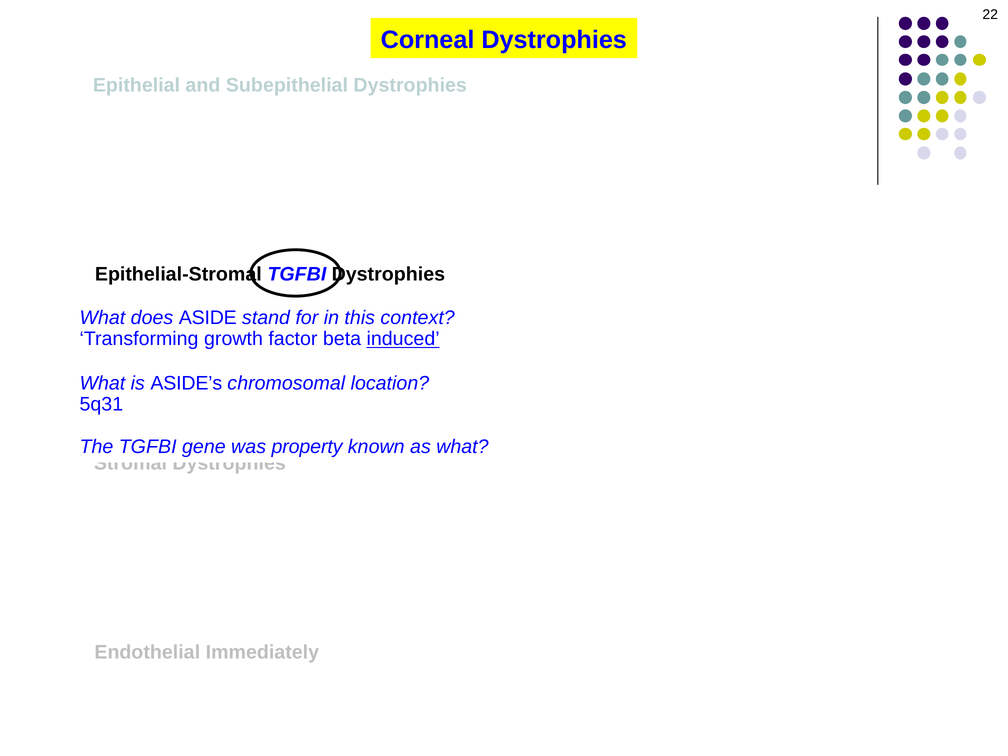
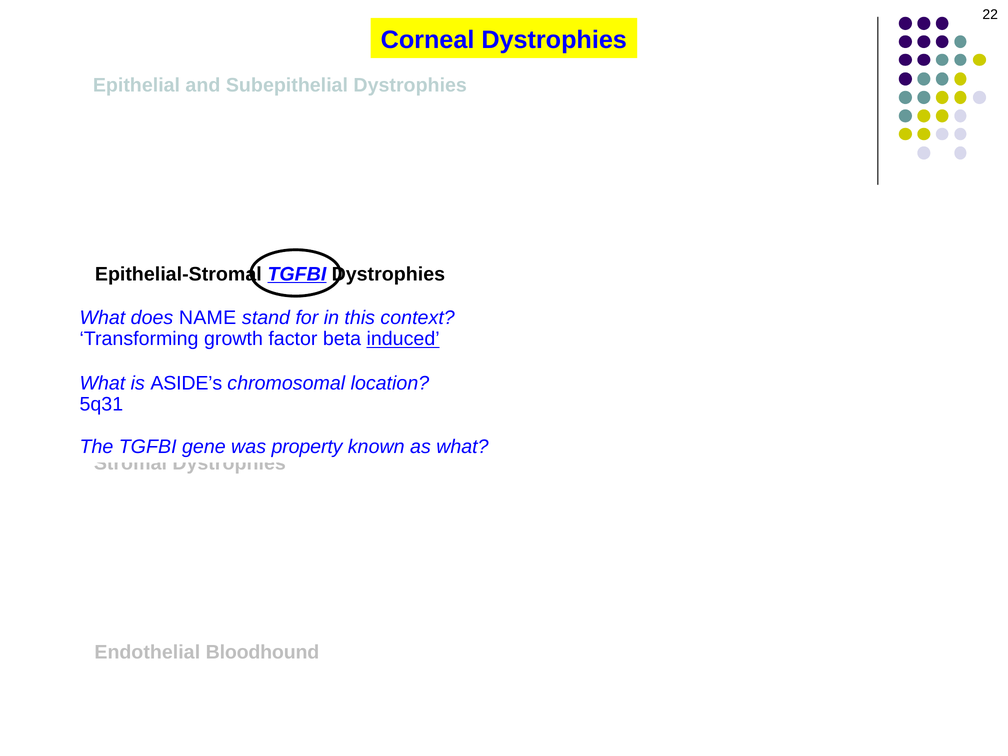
TGFBI underline: none -> present (297, 274)
ASIDE: ASIDE -> NAME (208, 318)
Immediately: Immediately -> Bloodhound (262, 652)
